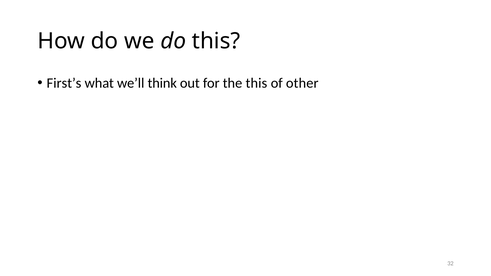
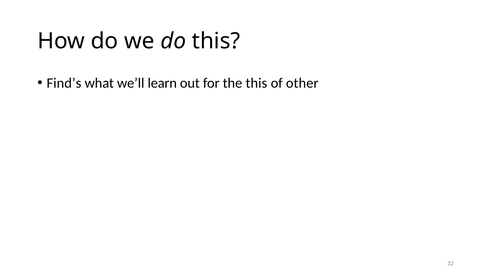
First’s: First’s -> Find’s (64, 83)
think: think -> learn (162, 83)
